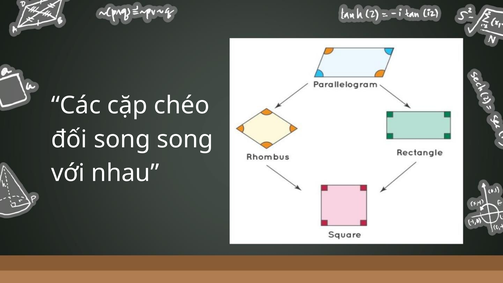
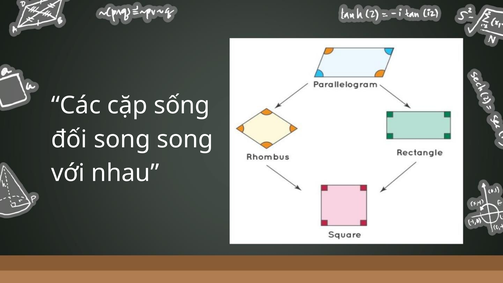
chéo: chéo -> sống (182, 105)
